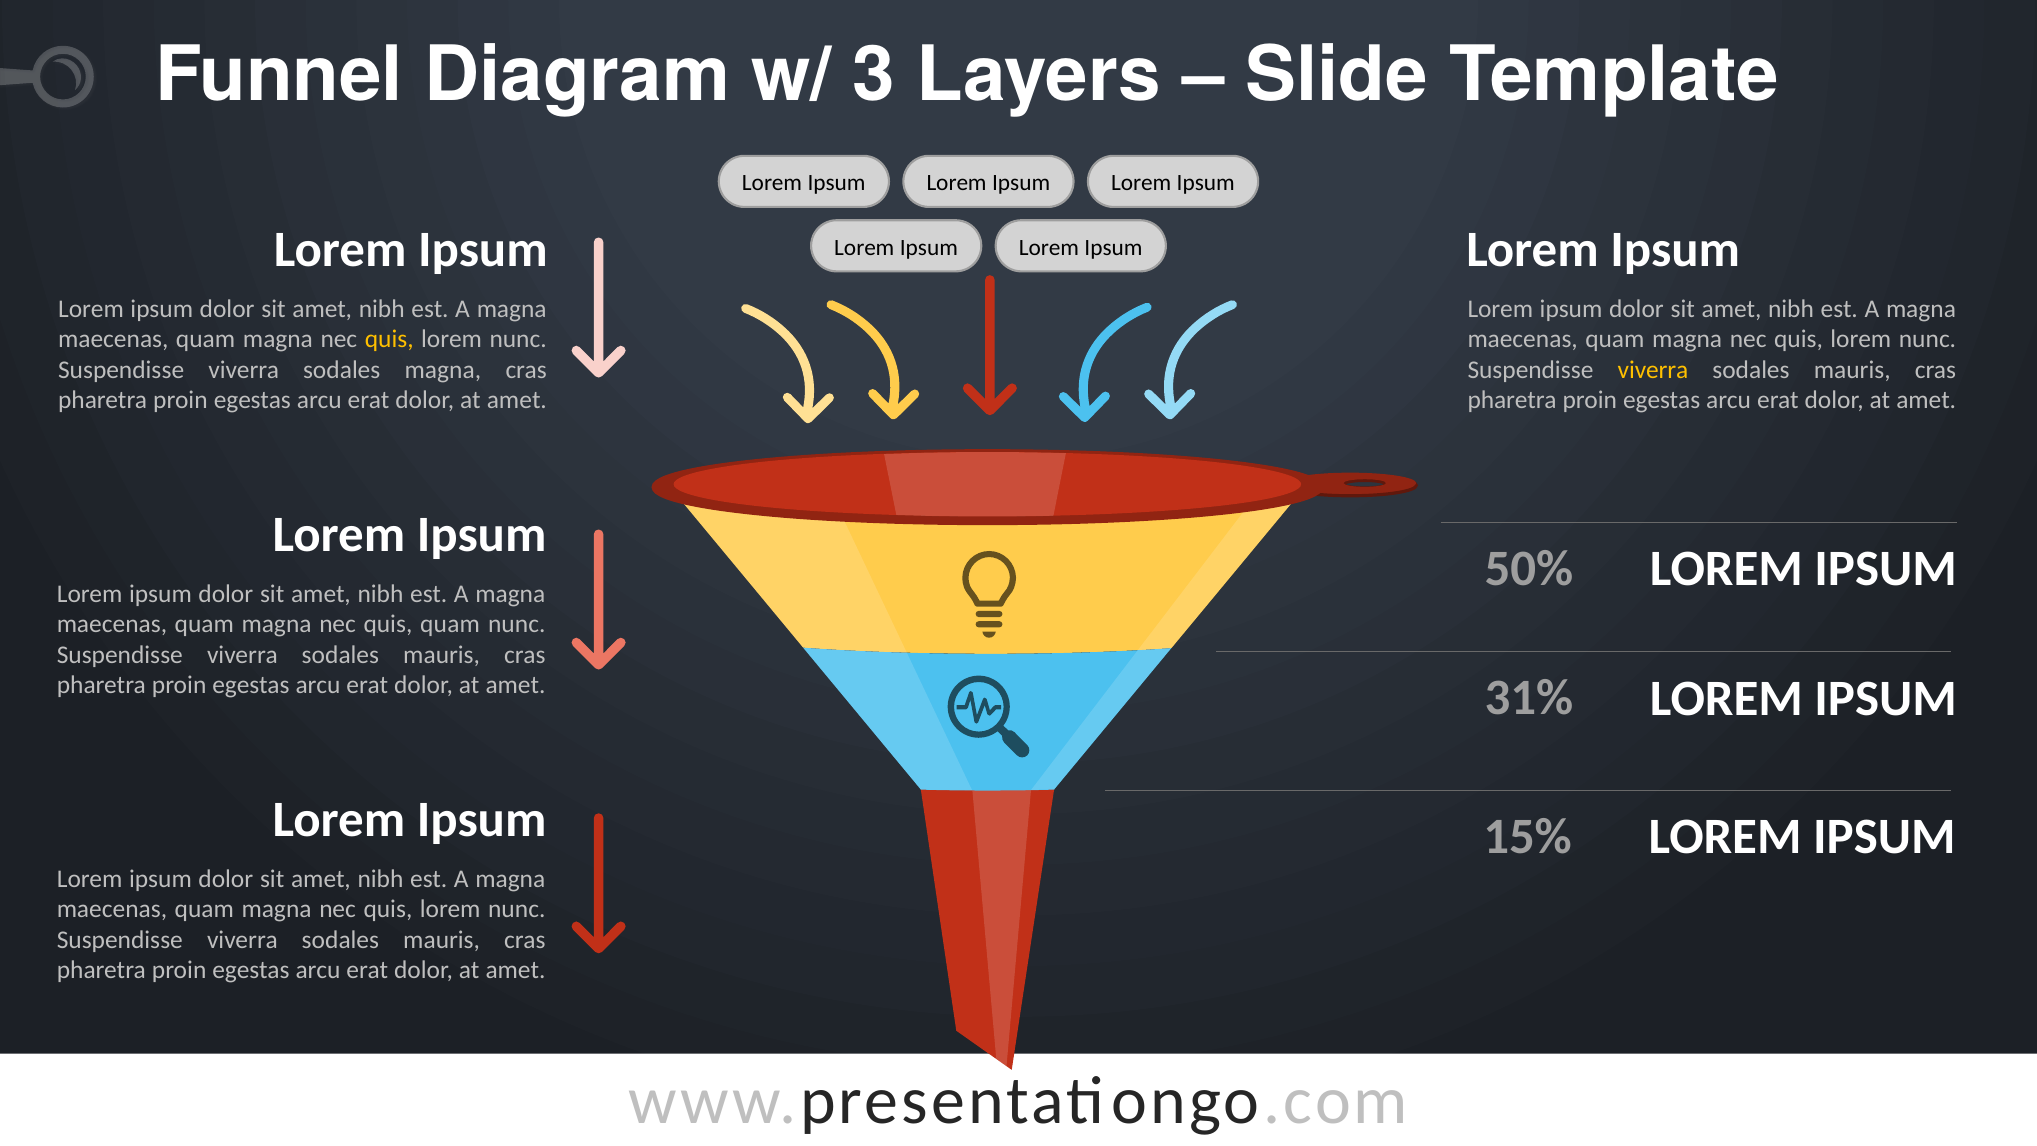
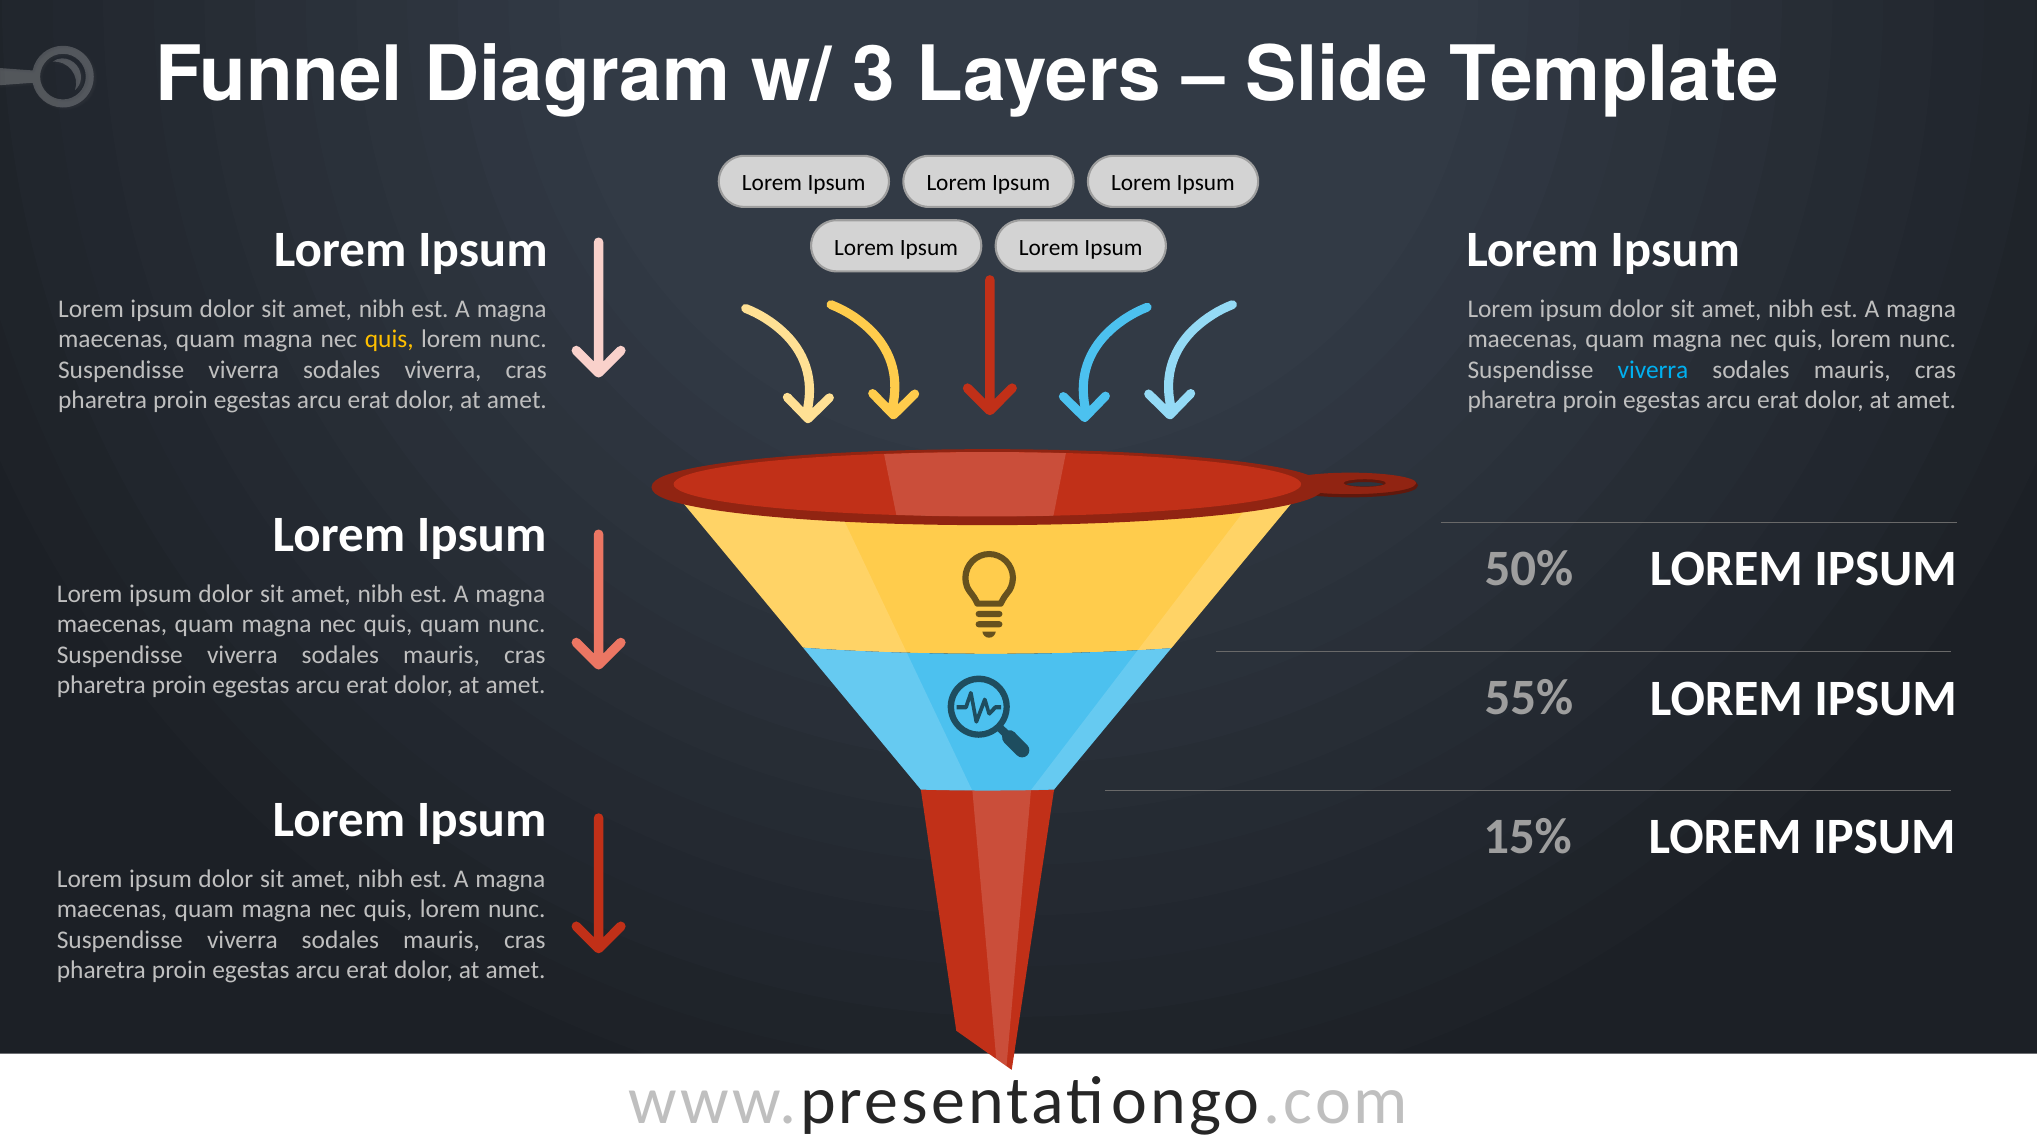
sodales magna: magna -> viverra (443, 370)
viverra colour: yellow -> light blue (1653, 370)
31%: 31% -> 55% (1529, 698)
